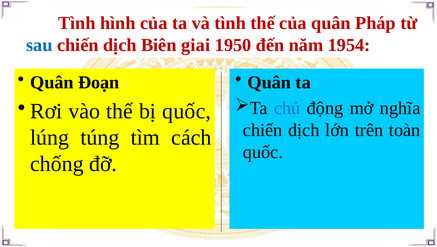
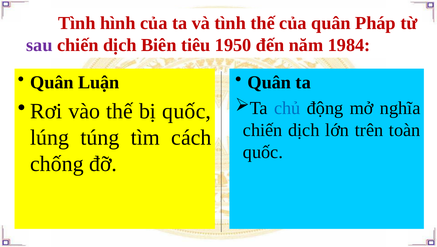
sau colour: blue -> purple (39, 45)
giai: giai -> tiêu (196, 45)
1954: 1954 -> 1984 (349, 45)
Đoạn: Đoạn -> Luận (99, 82)
